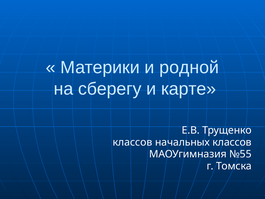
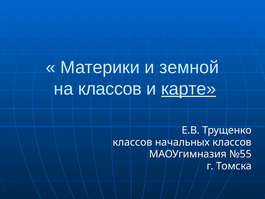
родной: родной -> земной (189, 67)
на сберегу: сберегу -> классов (110, 89)
карте underline: none -> present (189, 89)
